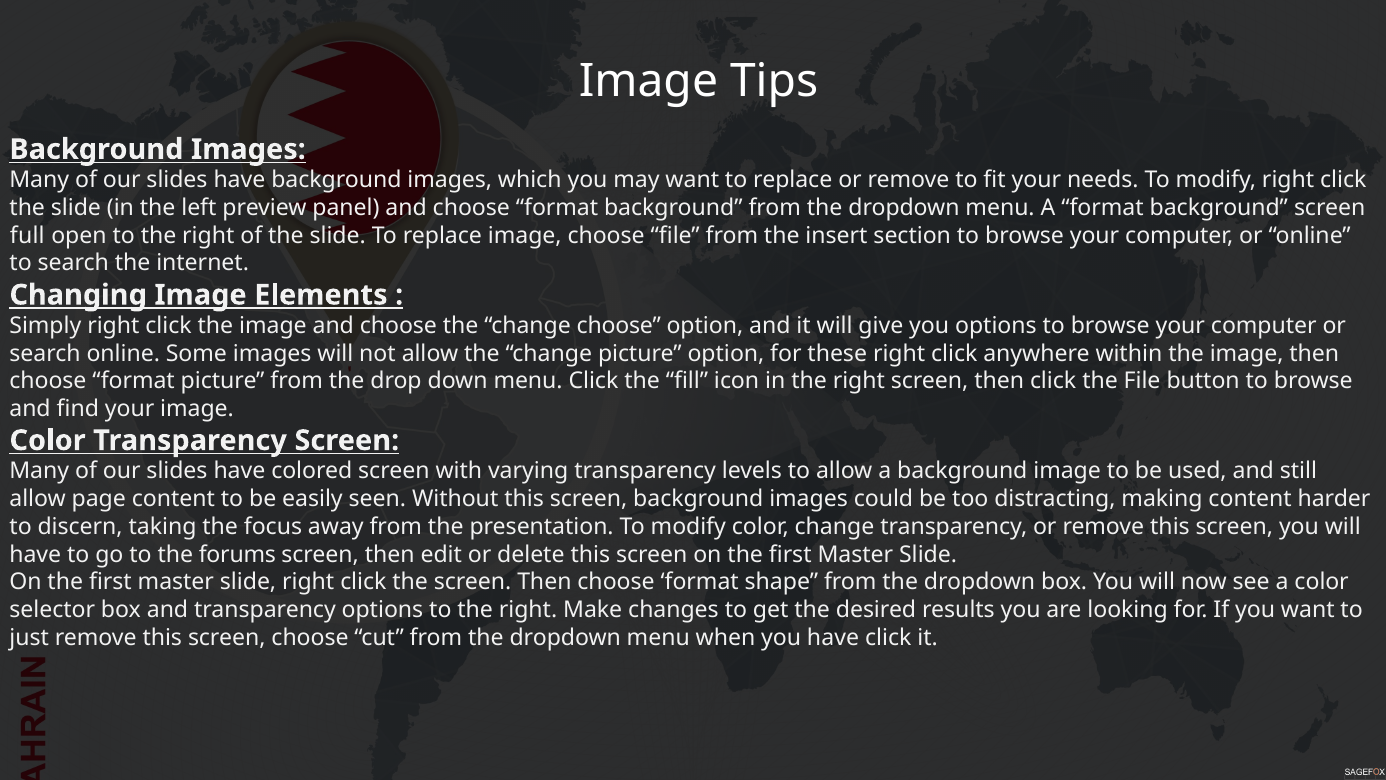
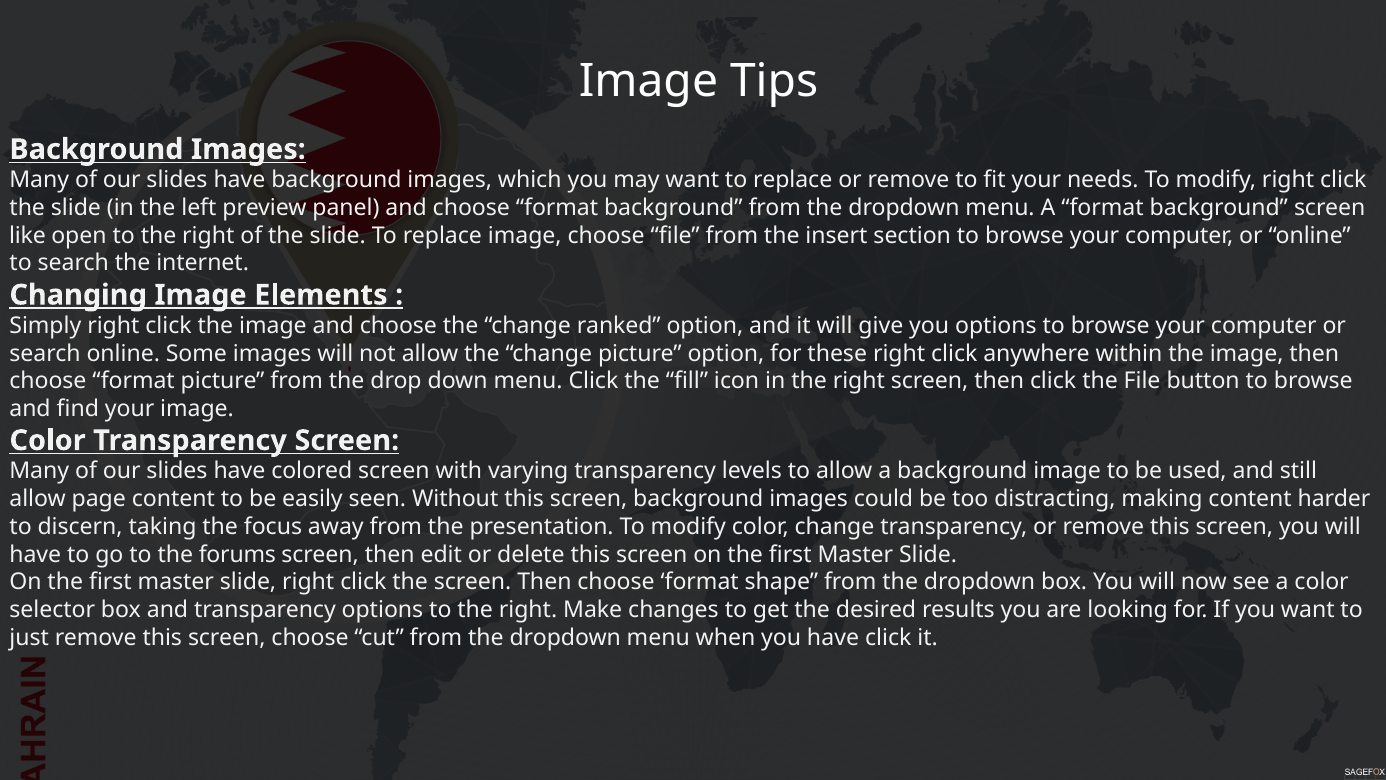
full: full -> like (28, 236)
change choose: choose -> ranked (619, 326)
